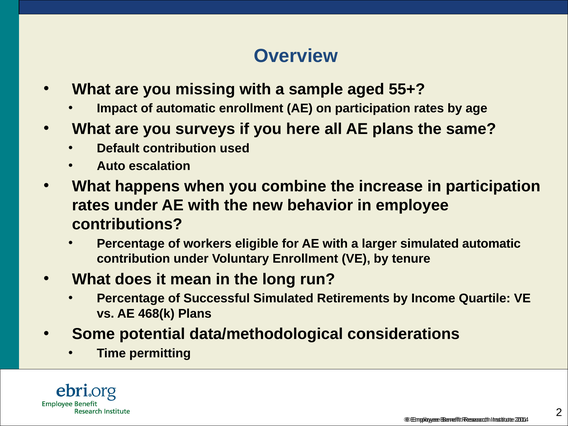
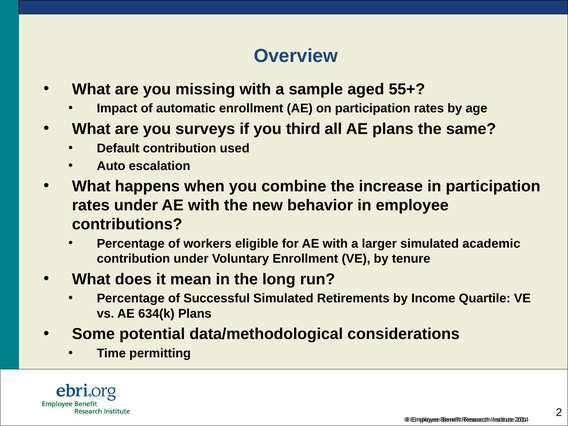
here: here -> third (303, 129)
simulated automatic: automatic -> academic (491, 244)
468(k: 468(k -> 634(k (156, 314)
